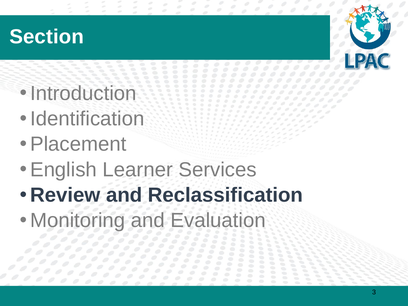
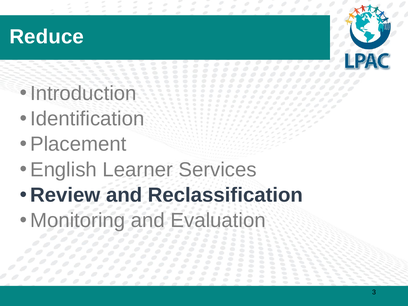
Section: Section -> Reduce (47, 37)
